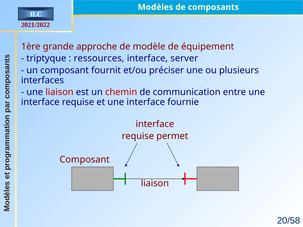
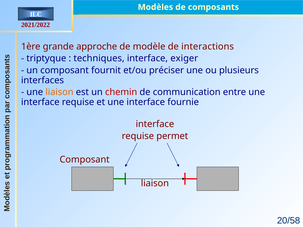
équipement: équipement -> interactions (208, 47)
ressources: ressources -> techniques (99, 58)
server: server -> exiger (184, 58)
liaison colour: red -> orange (59, 92)
